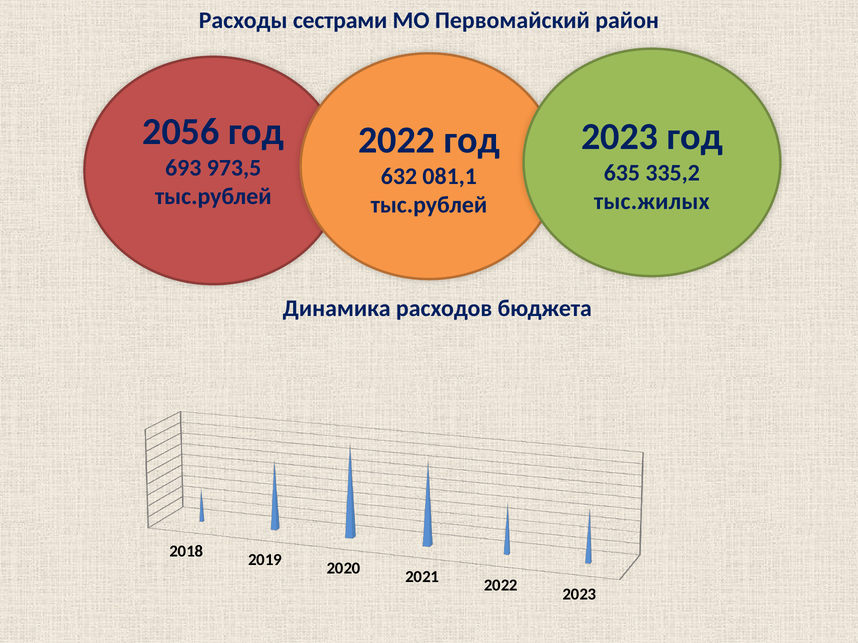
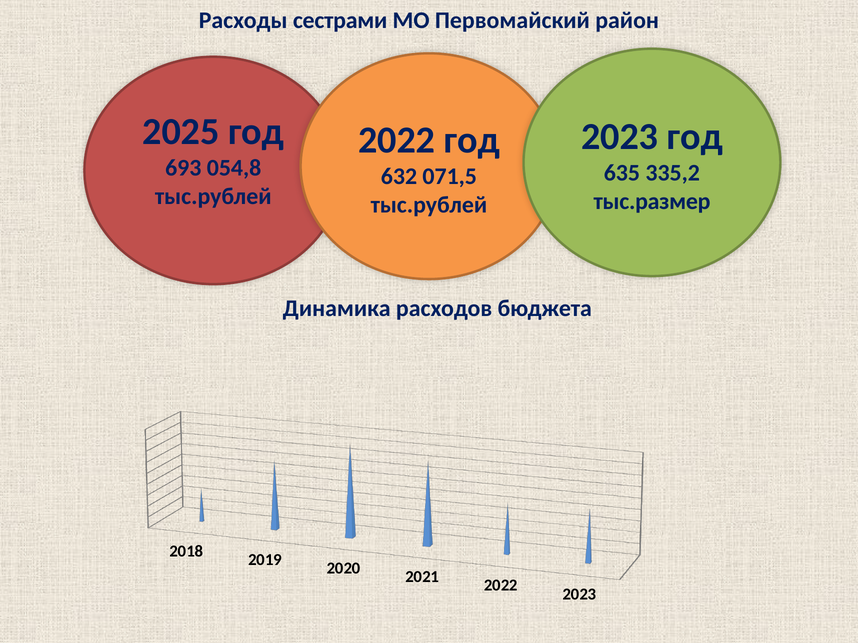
2056: 2056 -> 2025 (181, 132)
973,5: 973,5 -> 054,8 (234, 168)
081,1: 081,1 -> 071,5 (450, 177)
тыс.жилых: тыс.жилых -> тыс.размер (652, 201)
